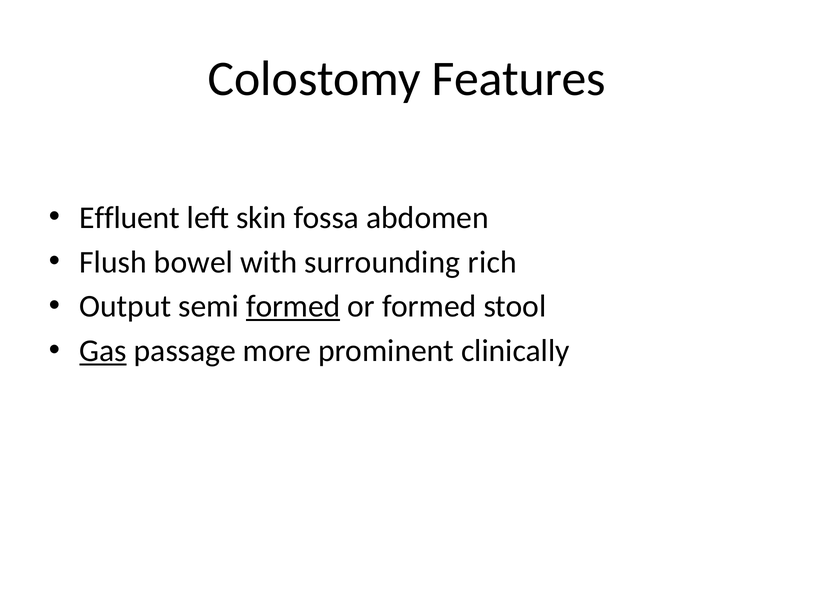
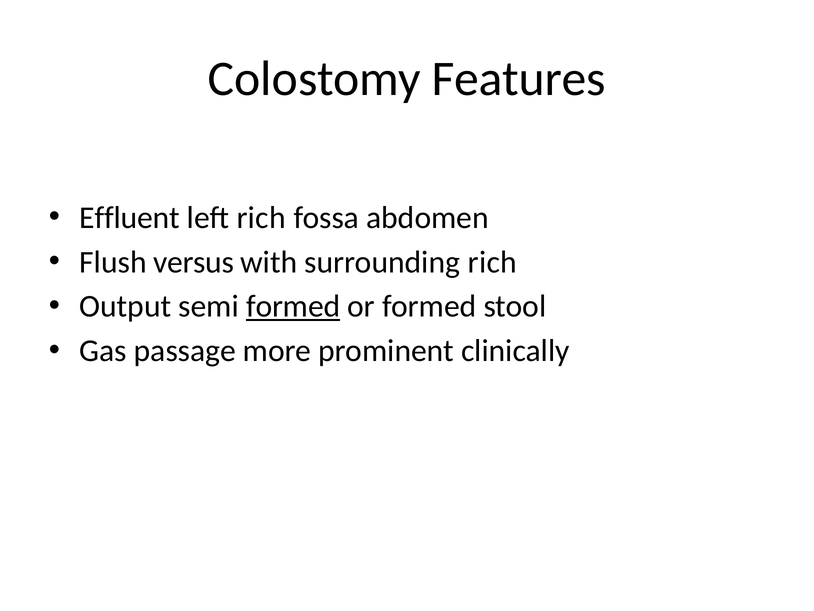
left skin: skin -> rich (261, 218)
bowel: bowel -> versus (194, 262)
Gas underline: present -> none (103, 351)
